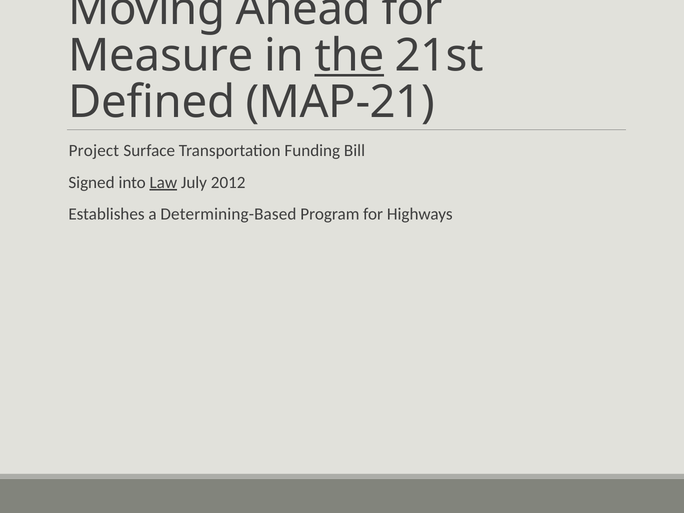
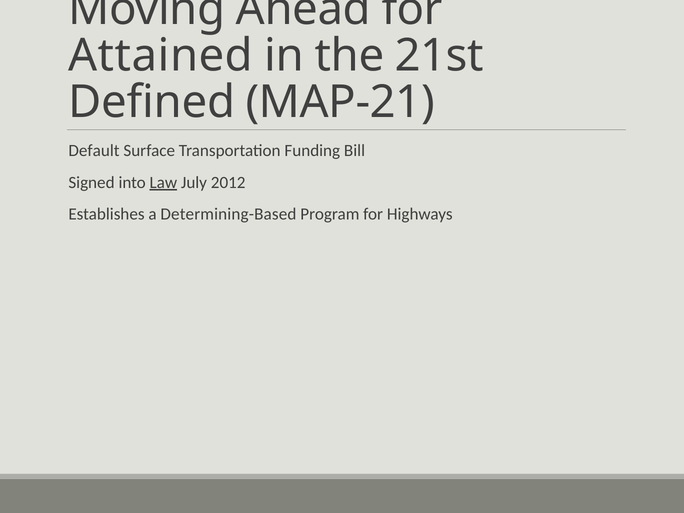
Measure: Measure -> Attained (161, 56)
the underline: present -> none (349, 56)
Project: Project -> Default (94, 151)
